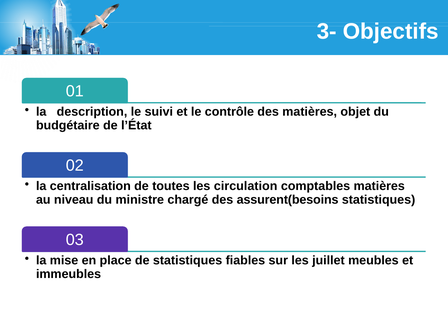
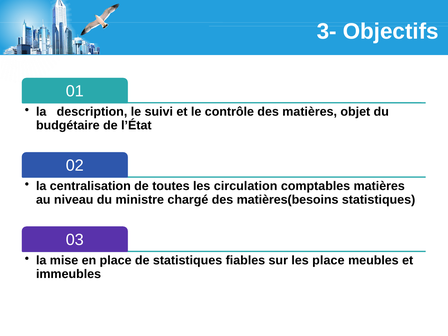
assurent(besoins: assurent(besoins -> matières(besoins (288, 200)
les juillet: juillet -> place (328, 260)
